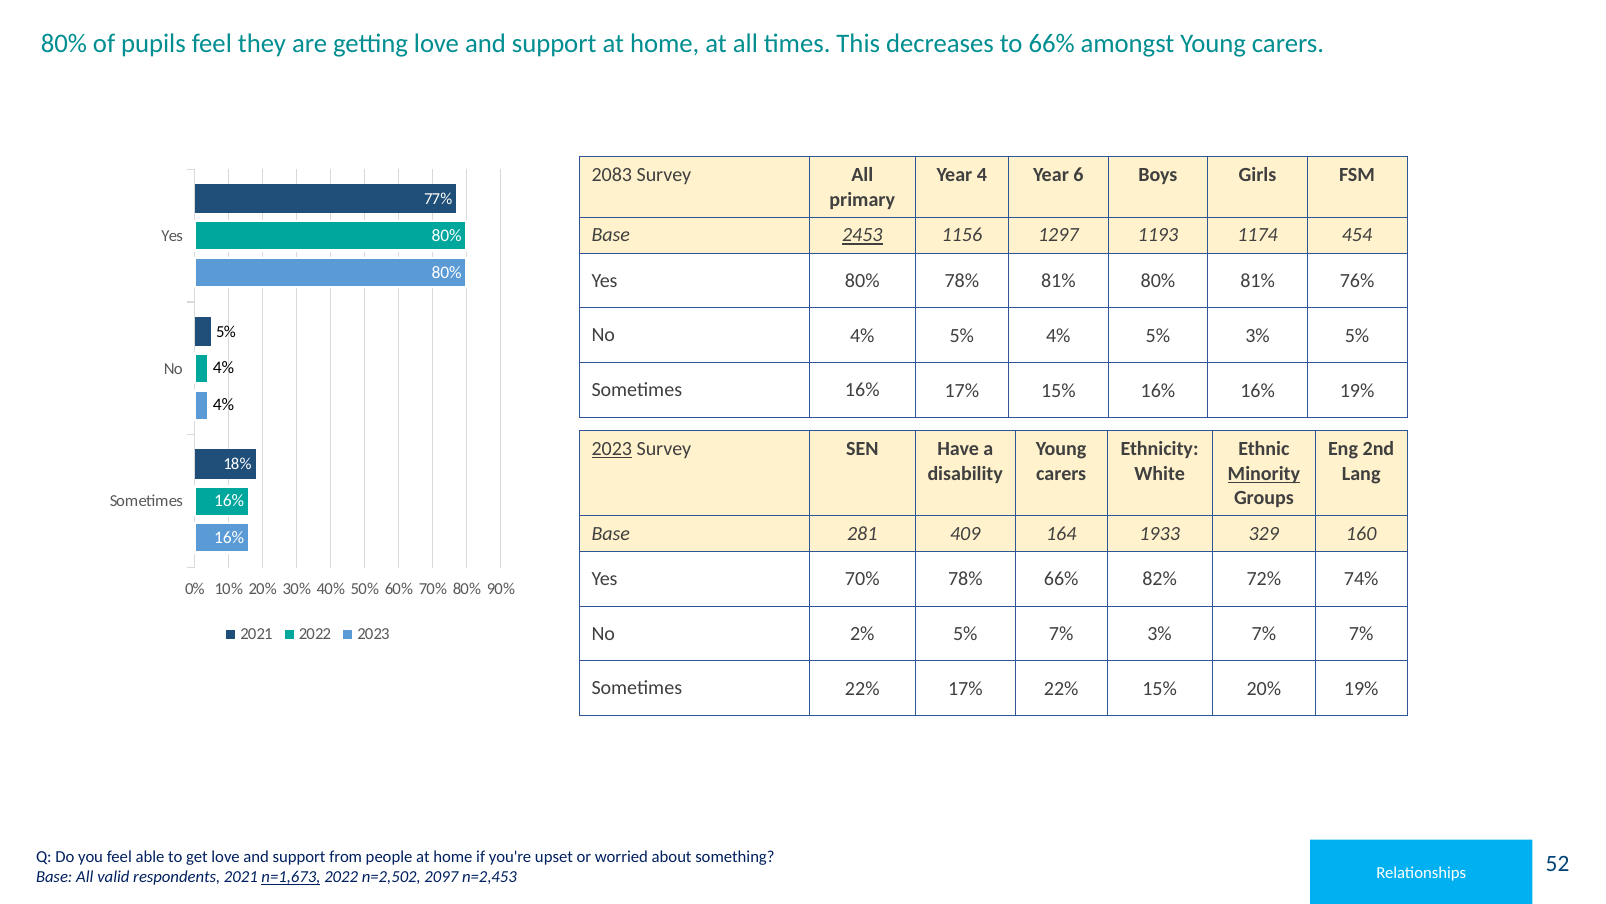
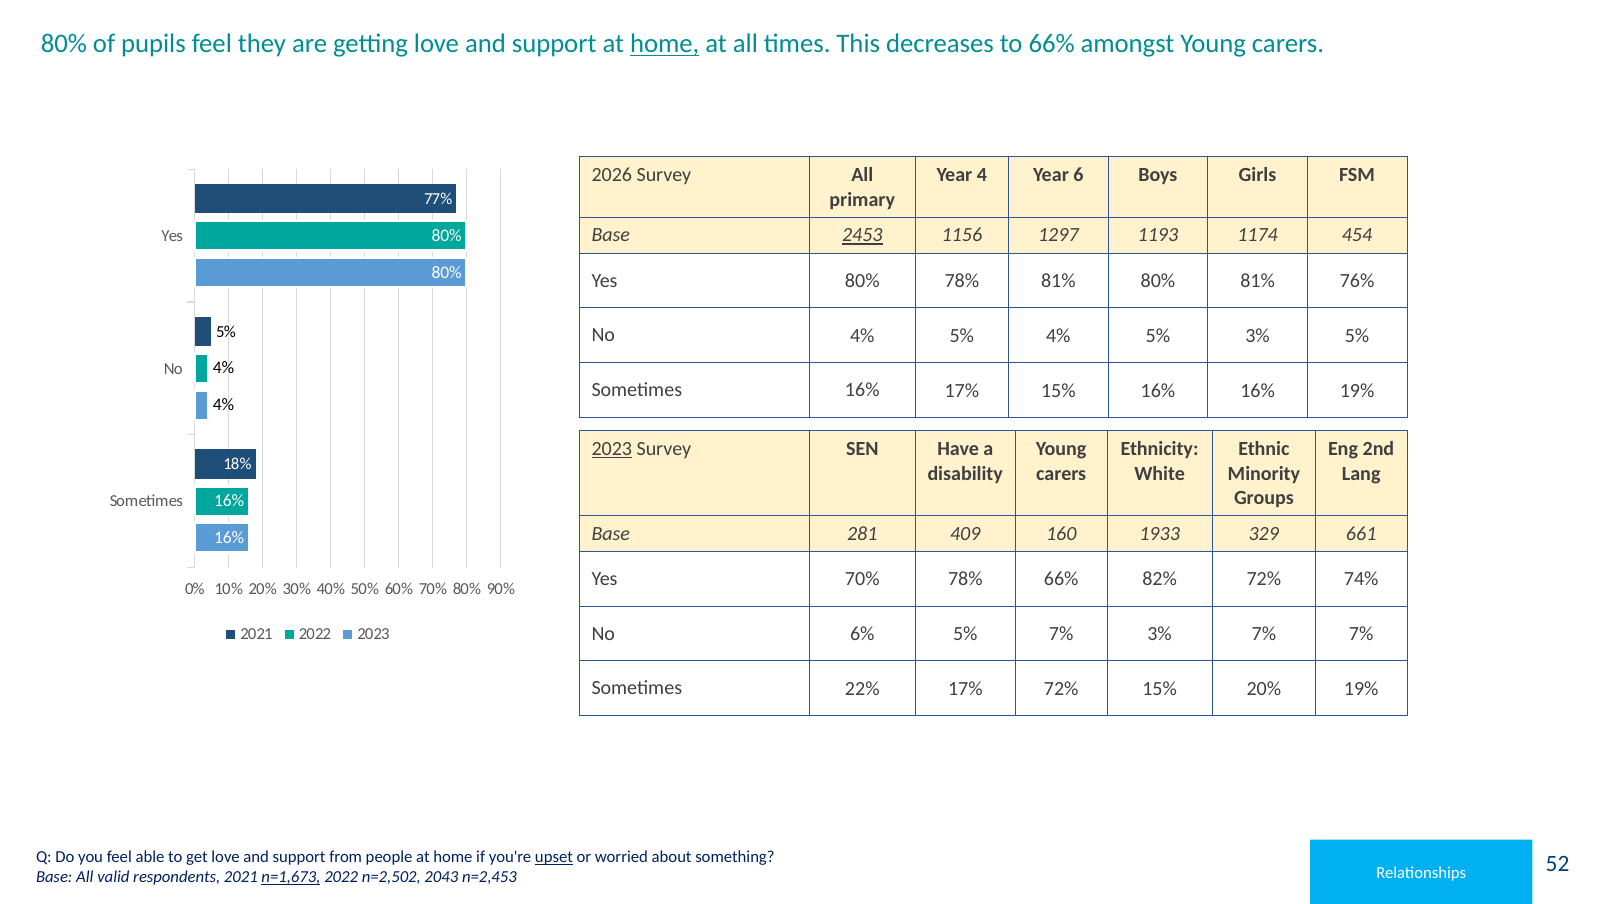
home underline: none -> present (665, 44)
2083: 2083 -> 2026 (612, 175)
Minority underline: present -> none (1264, 473)
164: 164 -> 160 (1061, 533)
160: 160 -> 661 (1361, 533)
2%: 2% -> 6% (862, 634)
17% 22%: 22% -> 72% (1061, 688)
upset underline: none -> present (554, 857)
2097: 2097 -> 2043 (441, 877)
